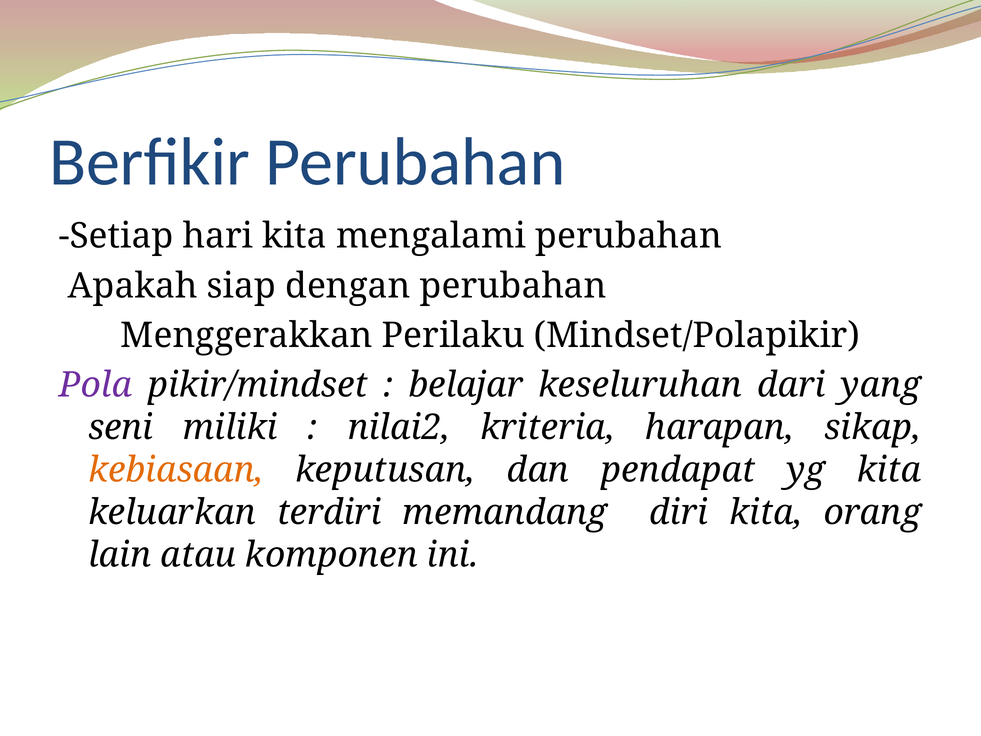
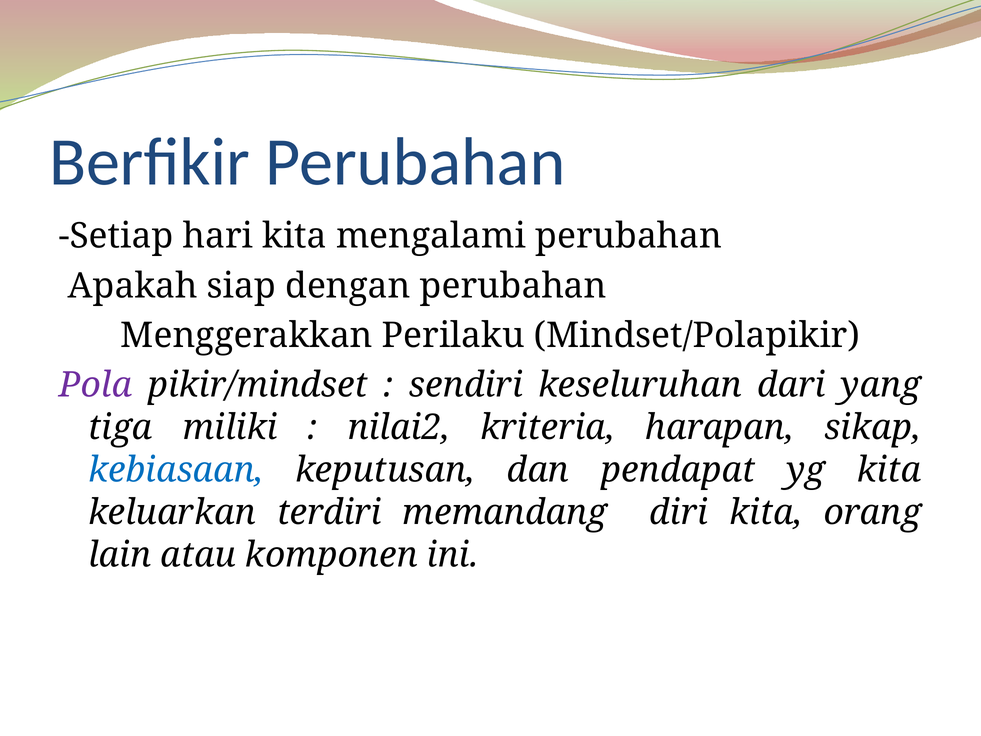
belajar: belajar -> sendiri (466, 385)
seni: seni -> tiga (120, 427)
kebiasaan colour: orange -> blue (176, 470)
